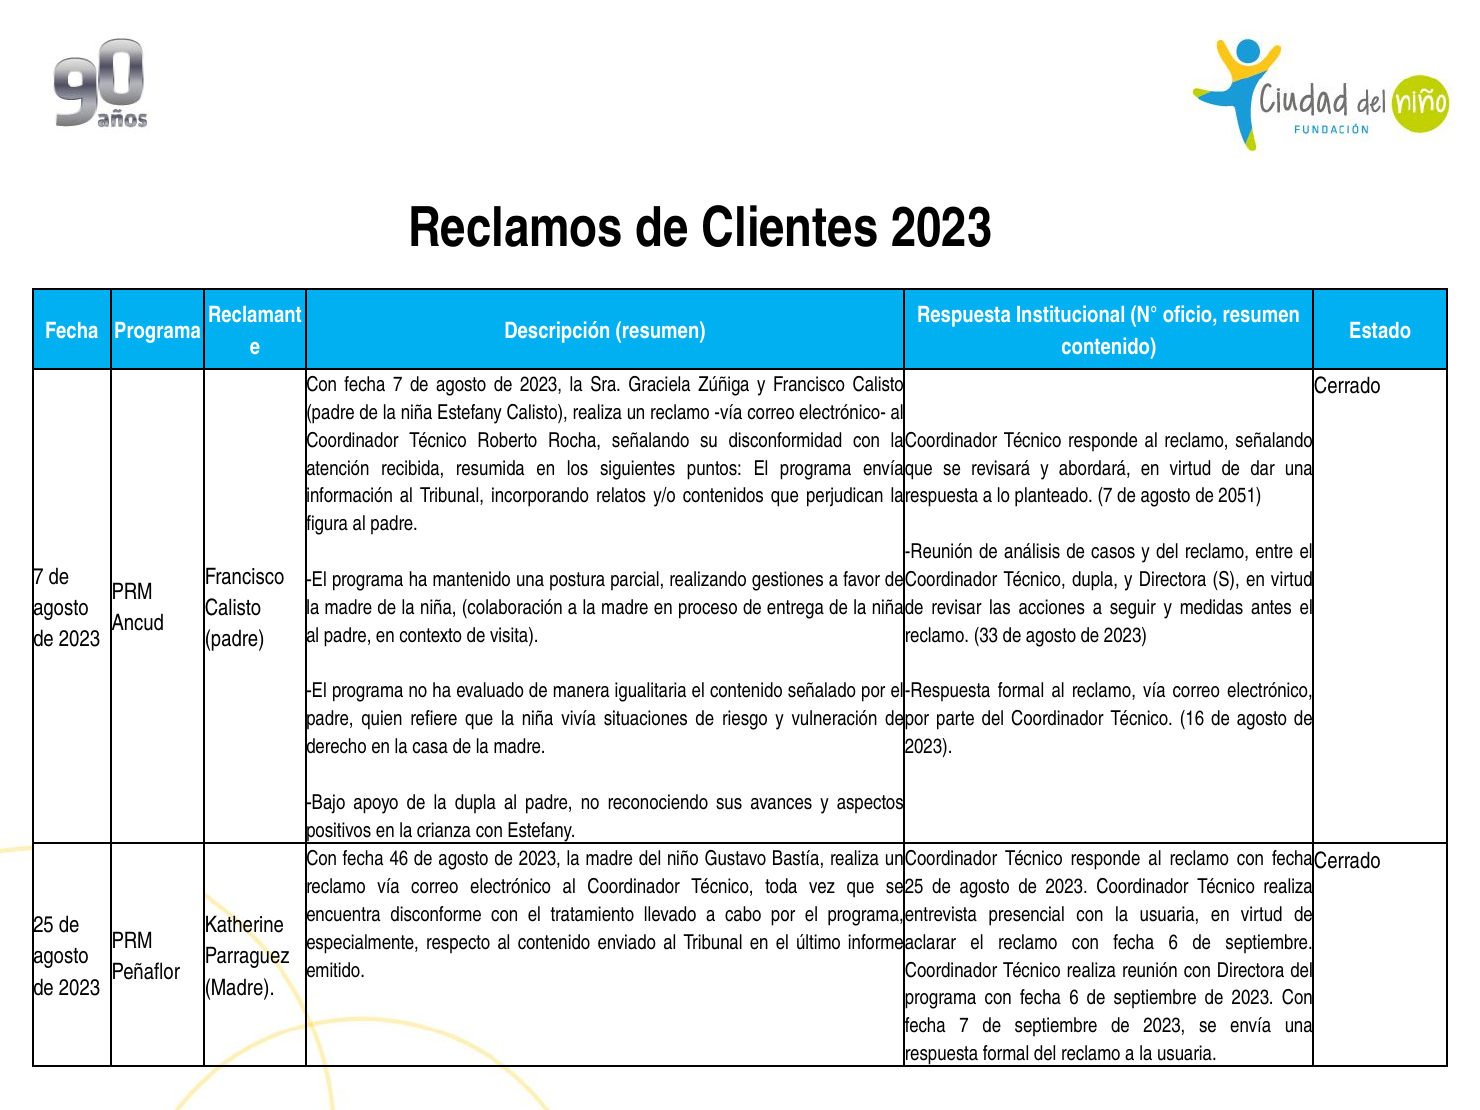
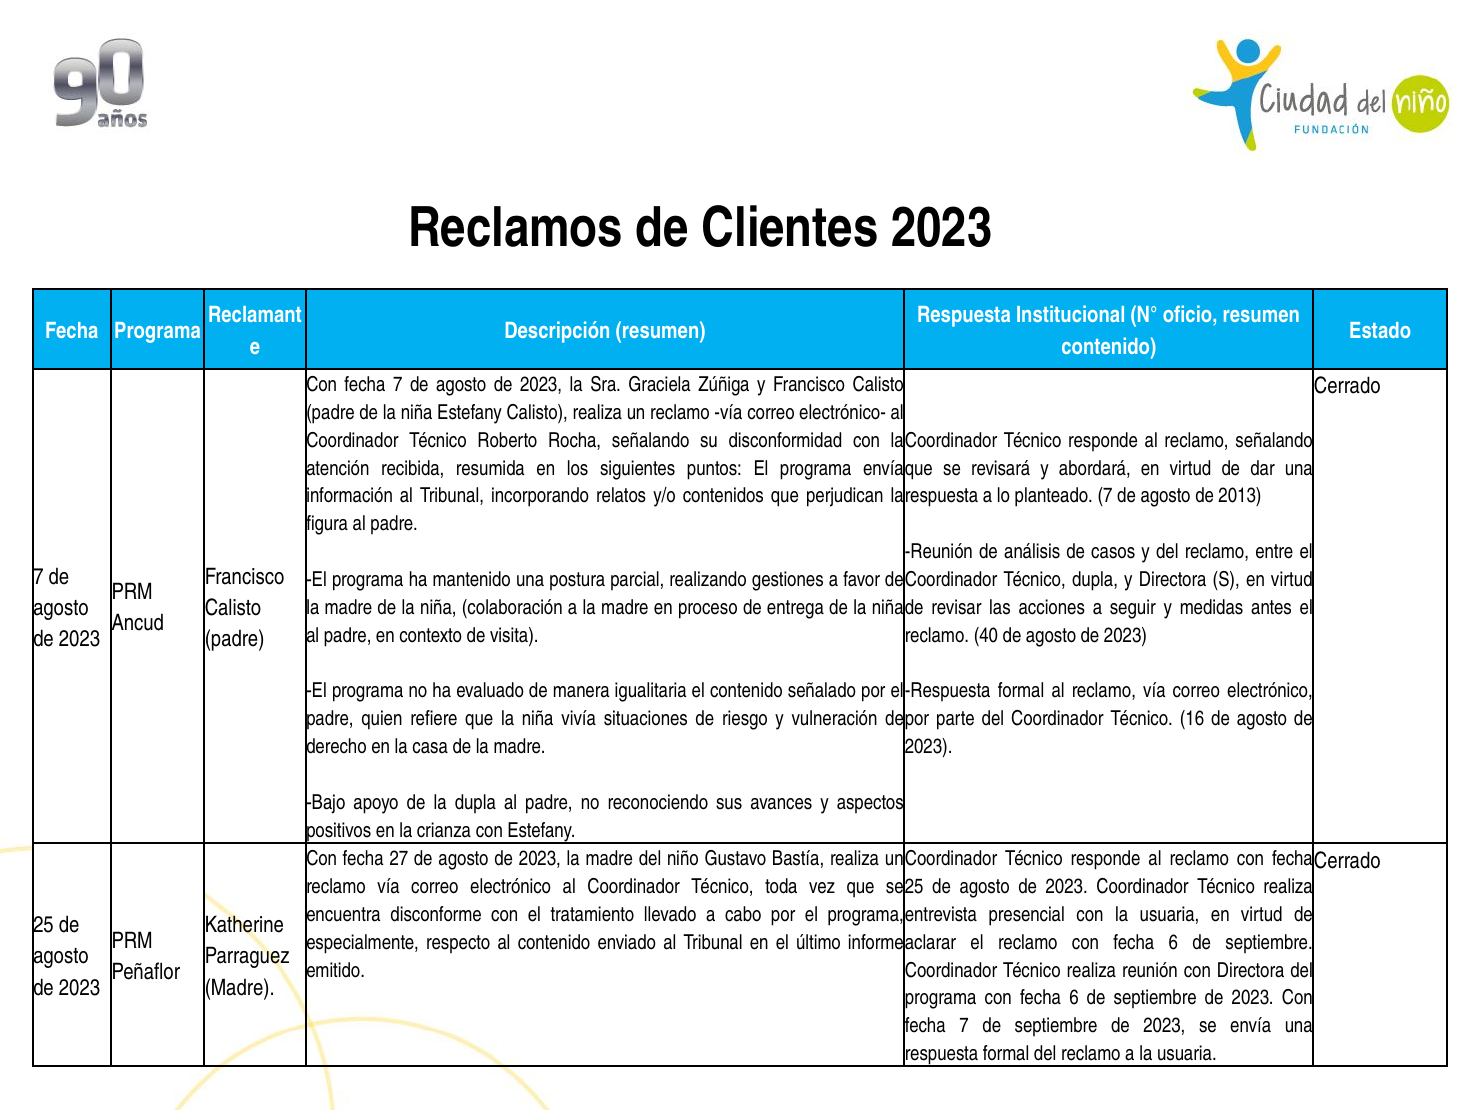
2051: 2051 -> 2013 (1240, 496)
33: 33 -> 40 (986, 635)
46: 46 -> 27 (399, 859)
